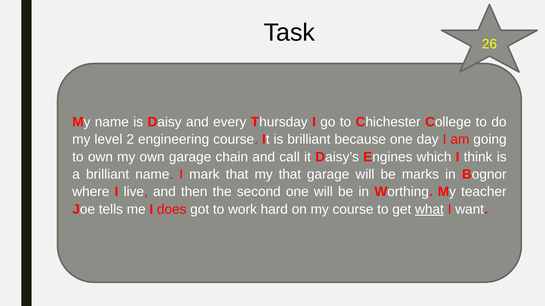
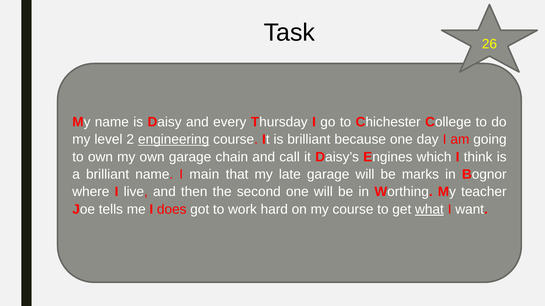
engineering underline: none -> present (174, 140)
mark: mark -> main (204, 175)
my that: that -> late (290, 175)
